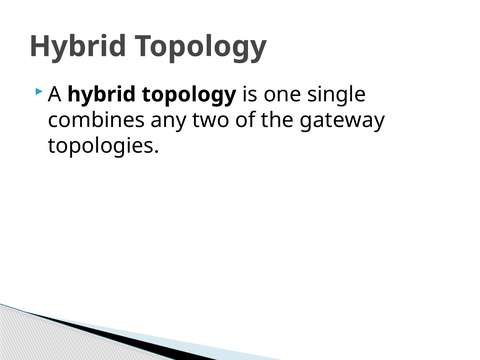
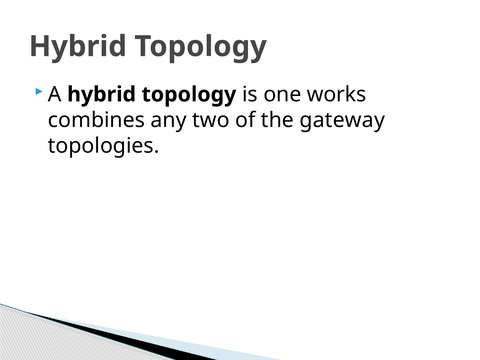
single: single -> works (337, 94)
